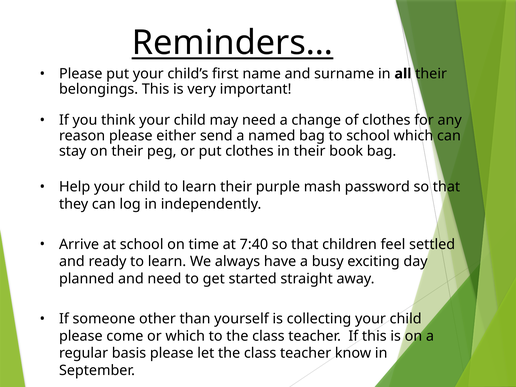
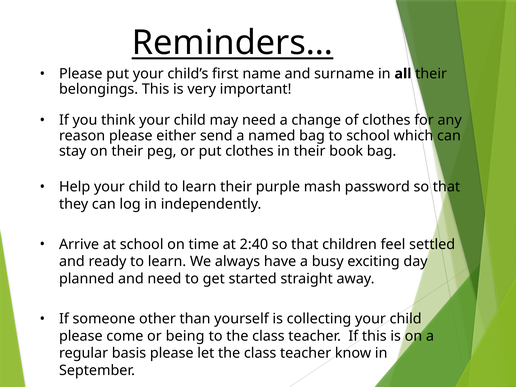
7:40: 7:40 -> 2:40 (254, 244)
or which: which -> being (185, 336)
